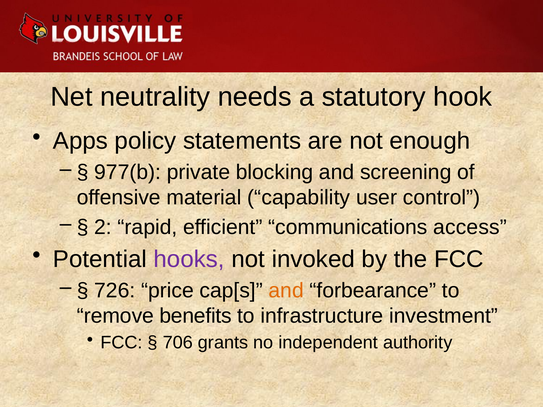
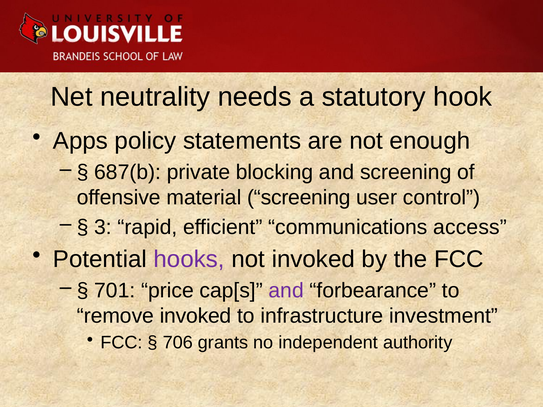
977(b: 977(b -> 687(b (128, 172)
material capability: capability -> screening (299, 198)
2: 2 -> 3 (103, 227)
726: 726 -> 701 (115, 291)
and colour: orange -> purple (286, 291)
remove benefits: benefits -> invoked (196, 316)
